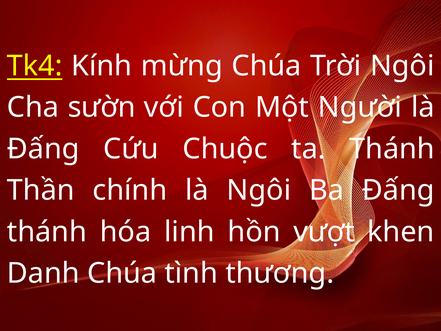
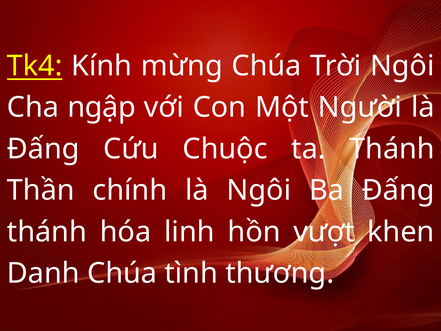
sườn: sườn -> ngập (102, 107)
